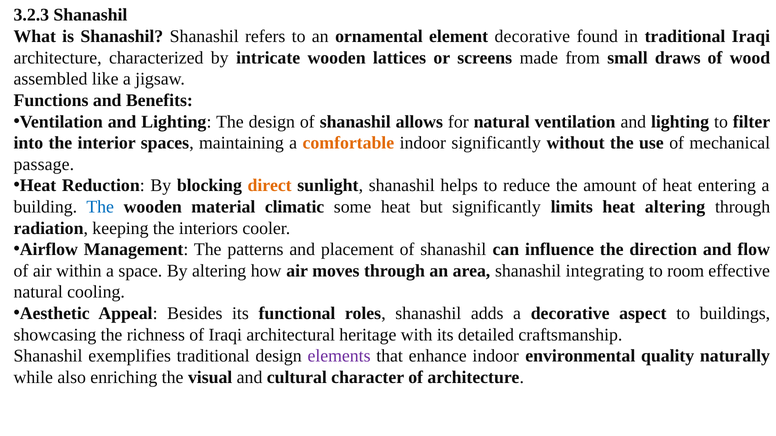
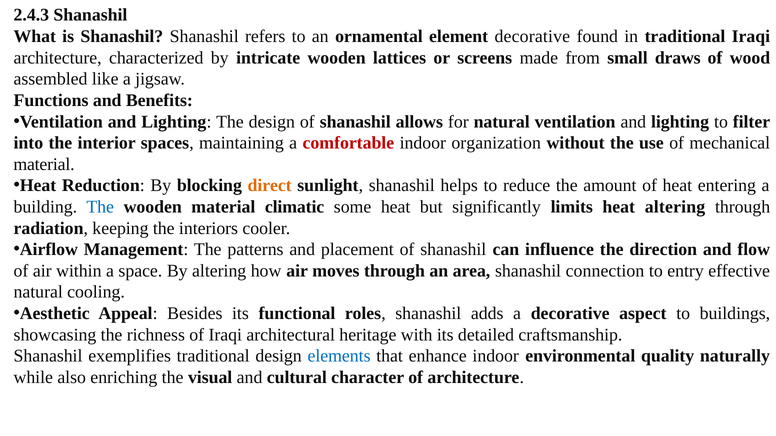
3.2.3: 3.2.3 -> 2.4.3 (31, 15)
comfortable colour: orange -> red (348, 143)
indoor significantly: significantly -> organization (496, 143)
passage: passage -> material (44, 164)
integrating: integrating -> connection (605, 271)
room: room -> entry (686, 271)
elements colour: purple -> blue (339, 356)
